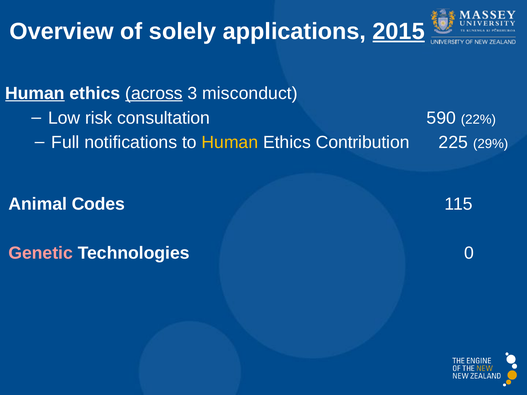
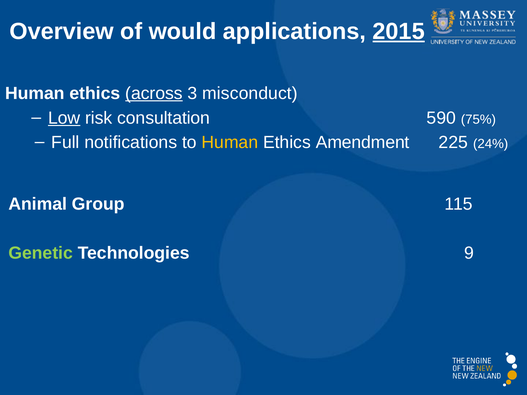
solely: solely -> would (183, 31)
Human underline: present -> none (35, 93)
Low underline: none -> present (64, 118)
22%: 22% -> 75% (478, 119)
Contribution: Contribution -> Amendment (363, 143)
29%: 29% -> 24% (491, 144)
Codes: Codes -> Group (98, 204)
Genetic colour: pink -> light green (41, 253)
0: 0 -> 9 (469, 253)
